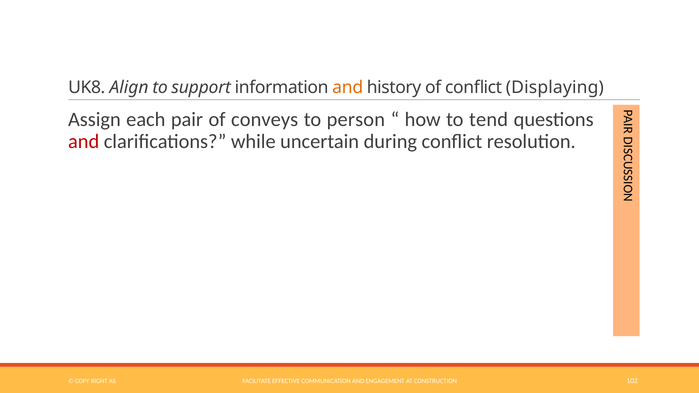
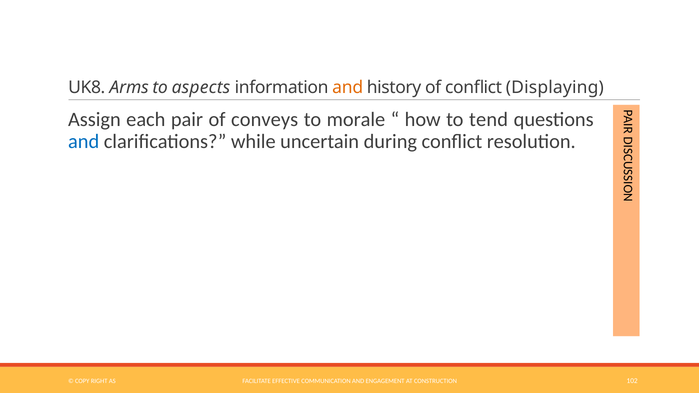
Align: Align -> Arms (129, 88)
support: support -> aspects (201, 88)
person: person -> morale (356, 119)
and colour: red -> blue (84, 141)
